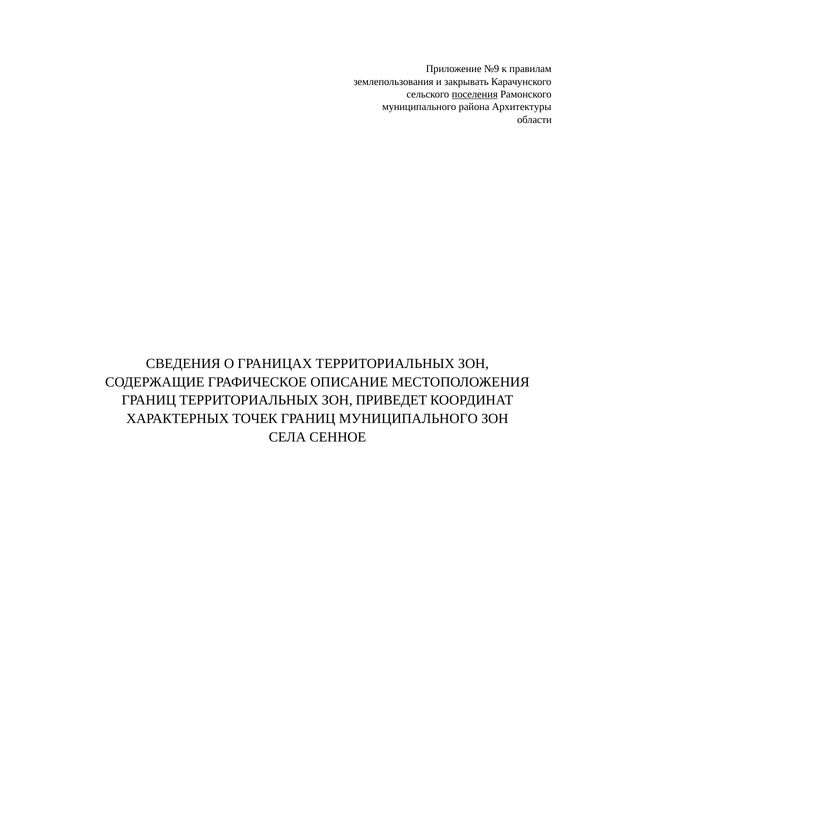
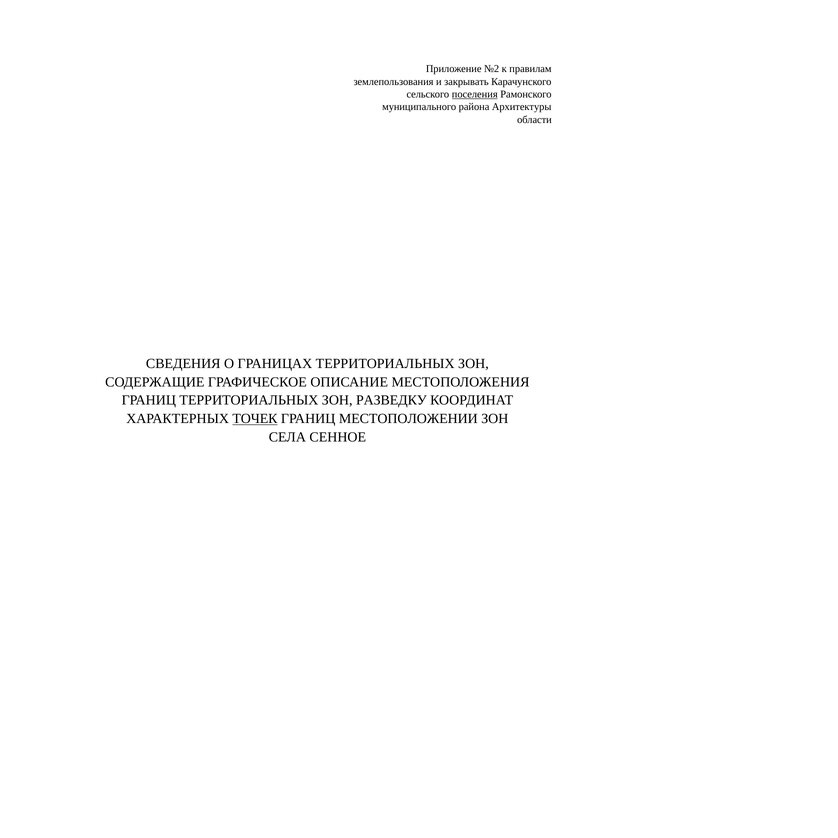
№9: №9 -> №2 (492, 69)
ПРИВЕДЕТ: ПРИВЕДЕТ -> РАЗВЕДКУ (391, 400)
ТОЧЕК underline: none -> present (255, 419)
ГРАНИЦ МУНИЦИПАЛЬНОГО: МУНИЦИПАЛЬНОГО -> МЕСТОПОЛОЖЕНИИ (408, 419)
